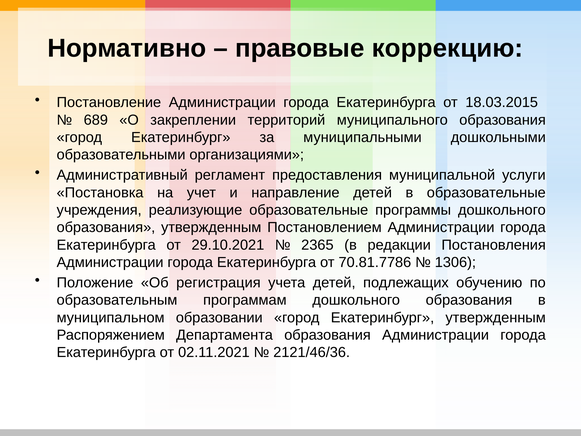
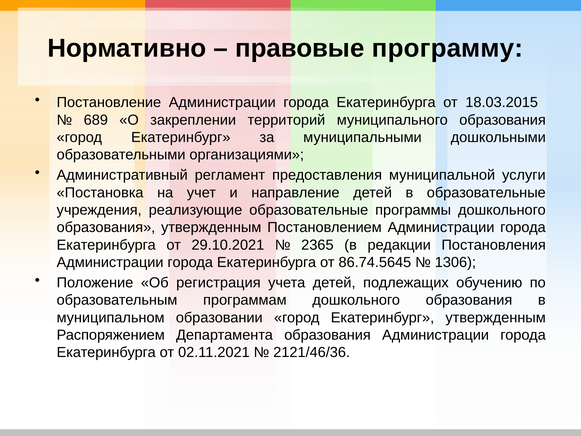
коррекцию: коррекцию -> программу (448, 48)
70.81.7786: 70.81.7786 -> 86.74.5645 (375, 262)
